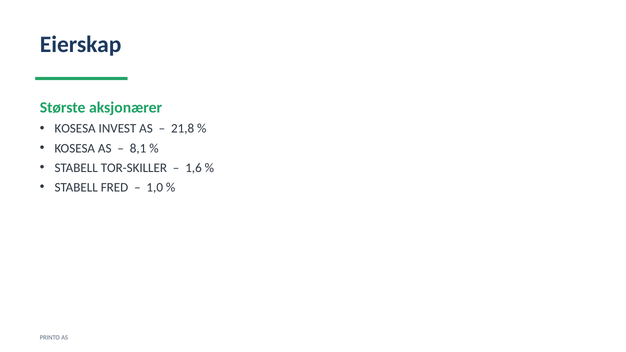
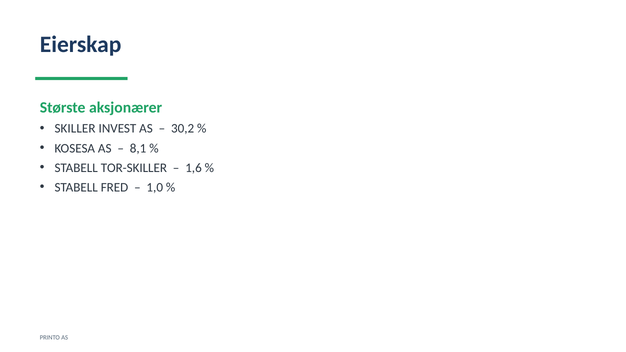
KOSESA: KOSESA -> SKILLER (75, 129)
21,8: 21,8 -> 30,2 (183, 129)
